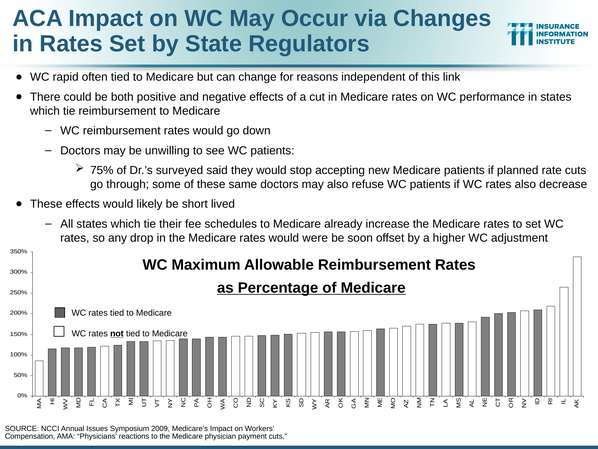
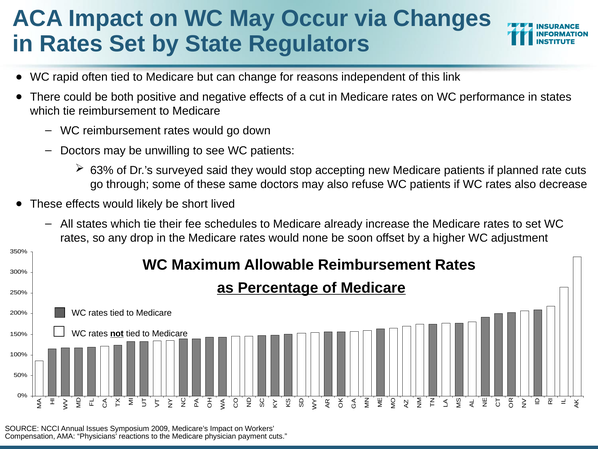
75%: 75% -> 63% (102, 170)
were: were -> none (315, 238)
